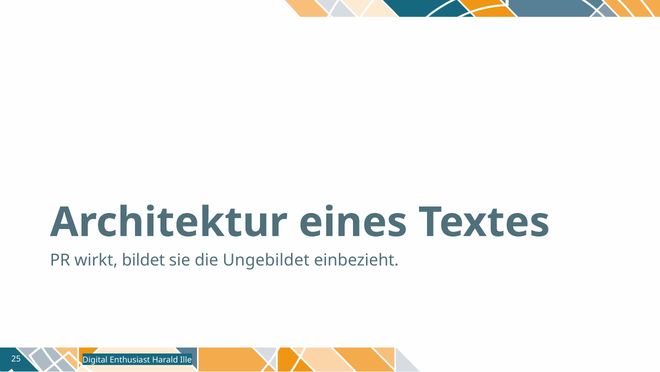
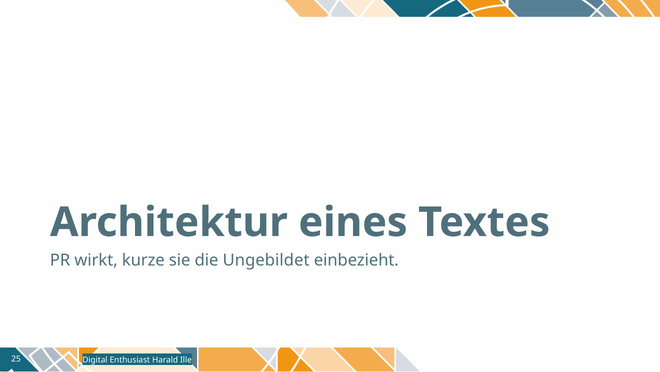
bildet: bildet -> kurze (143, 260)
